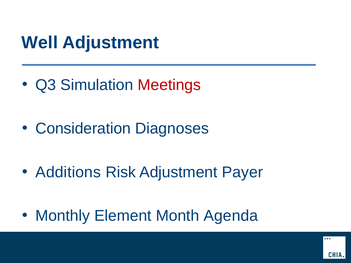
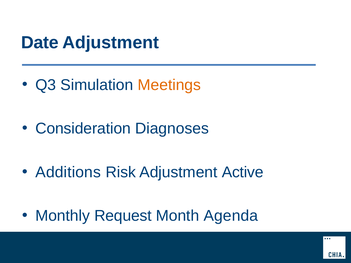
Well: Well -> Date (40, 43)
Meetings colour: red -> orange (169, 85)
Payer: Payer -> Active (243, 172)
Element: Element -> Request (123, 216)
